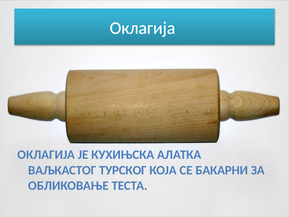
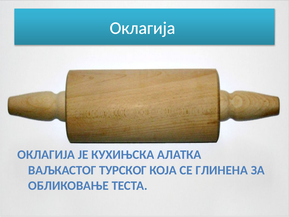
БАКАРНИ: БАКАРНИ -> ГЛИНЕНА (222, 170)
